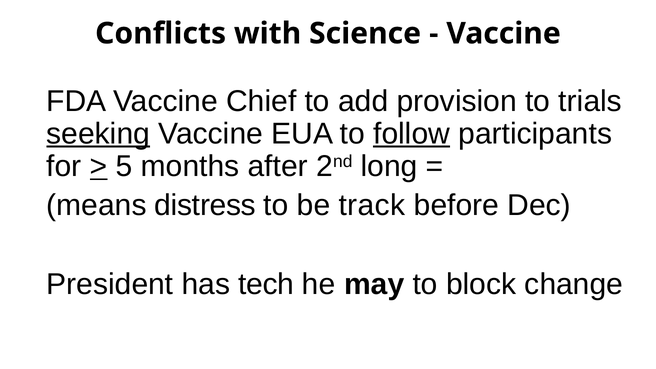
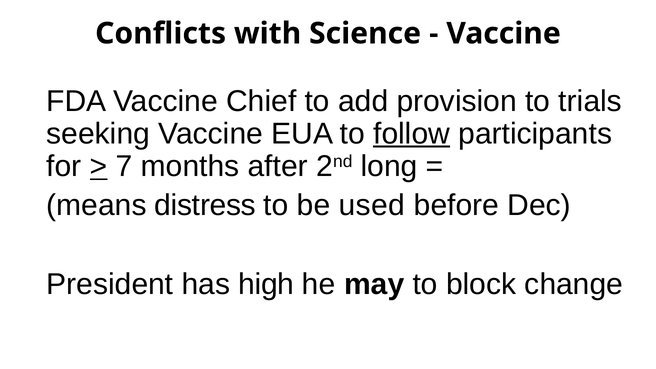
seeking underline: present -> none (98, 134)
5: 5 -> 7 (124, 166)
track: track -> used (372, 206)
tech: tech -> high (266, 284)
